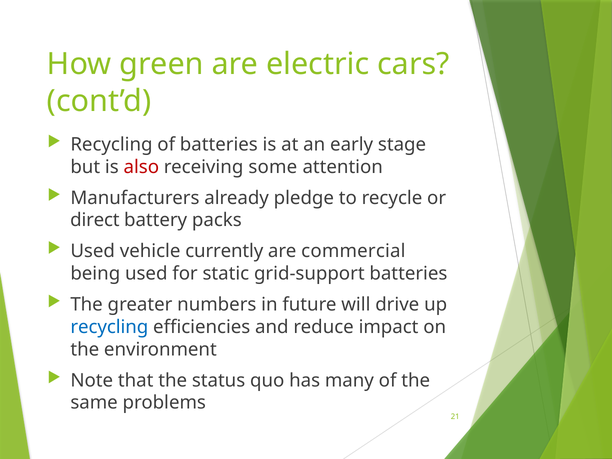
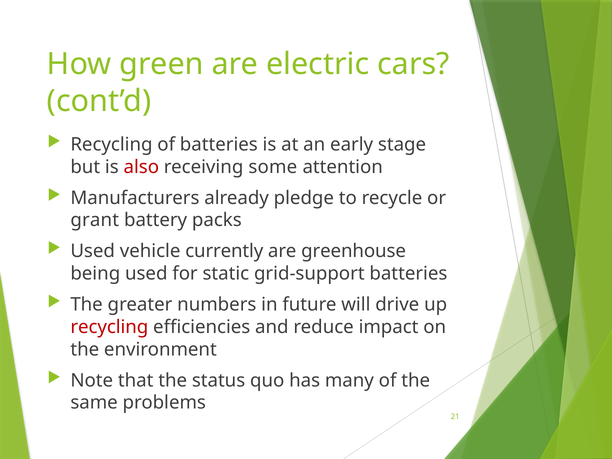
direct: direct -> grant (95, 220)
commercial: commercial -> greenhouse (354, 251)
recycling colour: blue -> red (109, 327)
